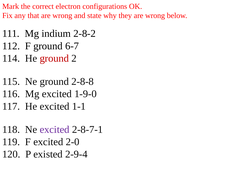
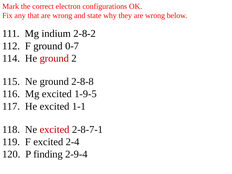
6-7: 6-7 -> 0-7 (72, 46)
1-9-0: 1-9-0 -> 1-9-5 (86, 94)
excited colour: purple -> red (55, 129)
2-0: 2-0 -> 2-4 (73, 142)
existed: existed -> finding (48, 154)
